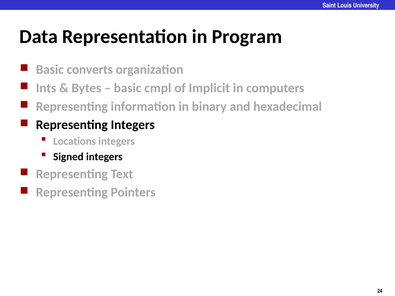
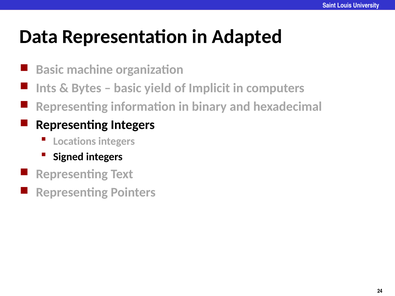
Program: Program -> Adapted (247, 37)
converts: converts -> machine (90, 70)
cmpl: cmpl -> yield (158, 88)
